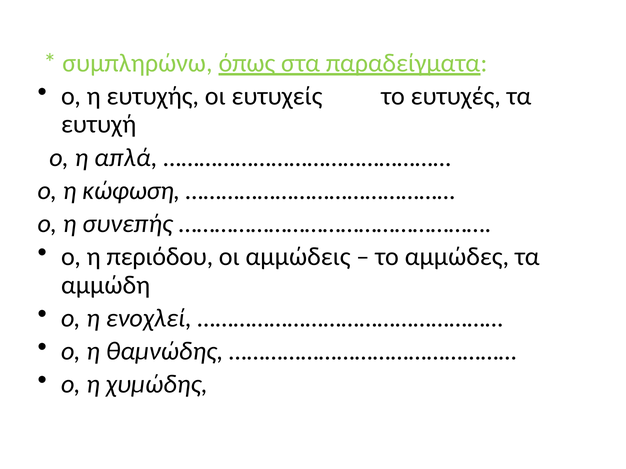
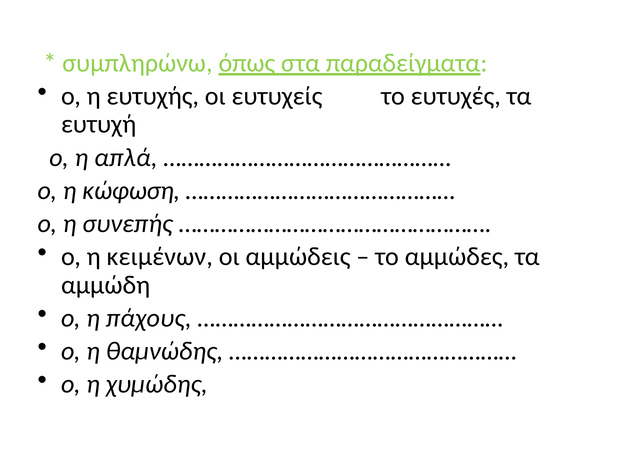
περιόδου: περιόδου -> κειμένων (160, 257)
ενοχλεί: ενοχλεί -> πάχους (149, 318)
